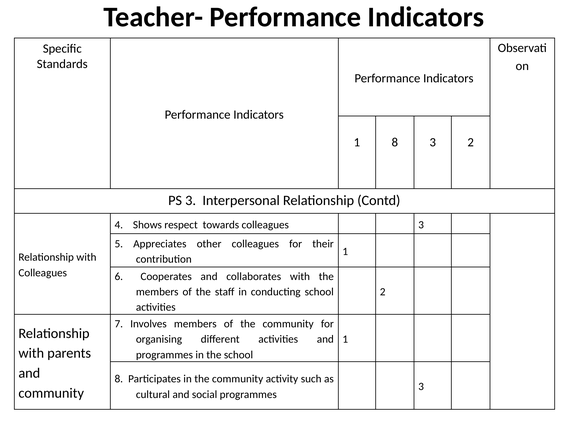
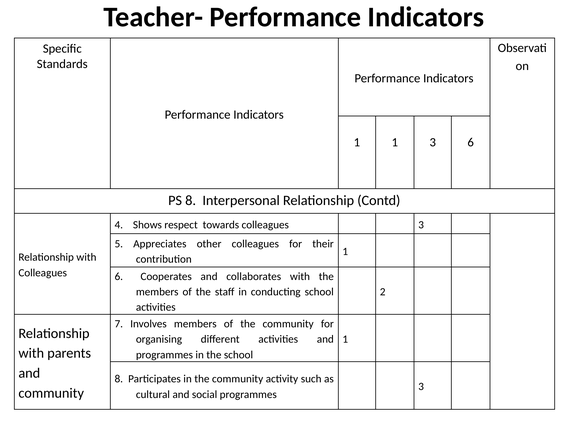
8: 8 -> 1 (395, 142)
3 2: 2 -> 6 (471, 142)
PS 3: 3 -> 8 (191, 200)
